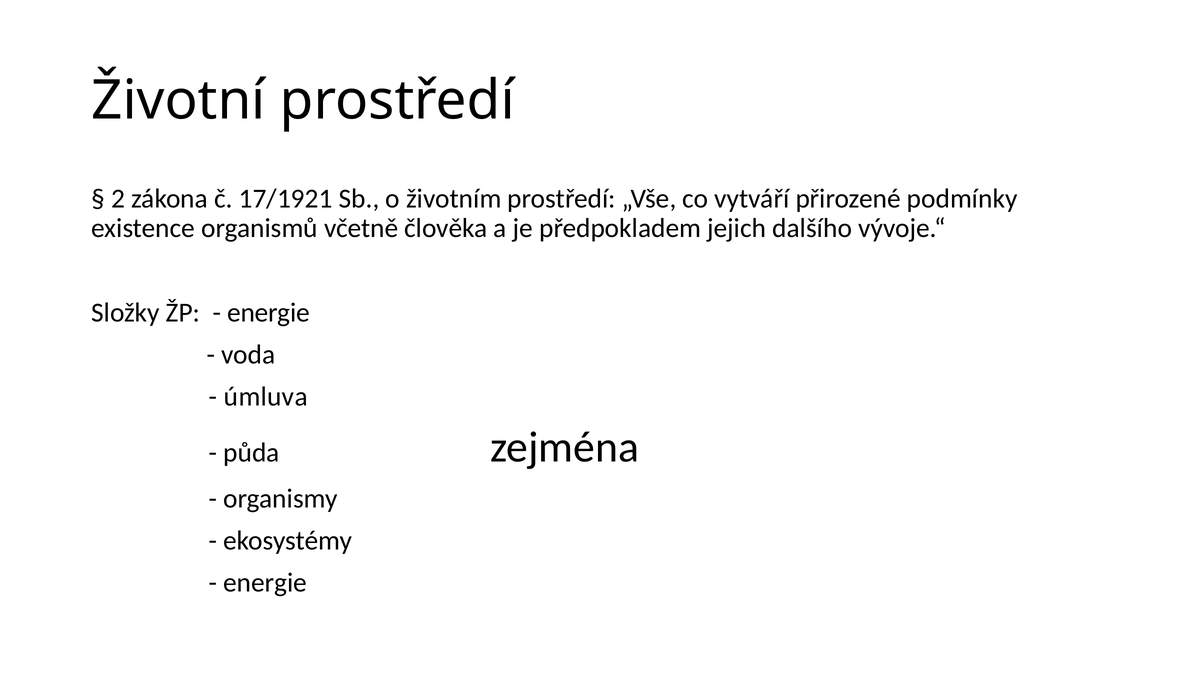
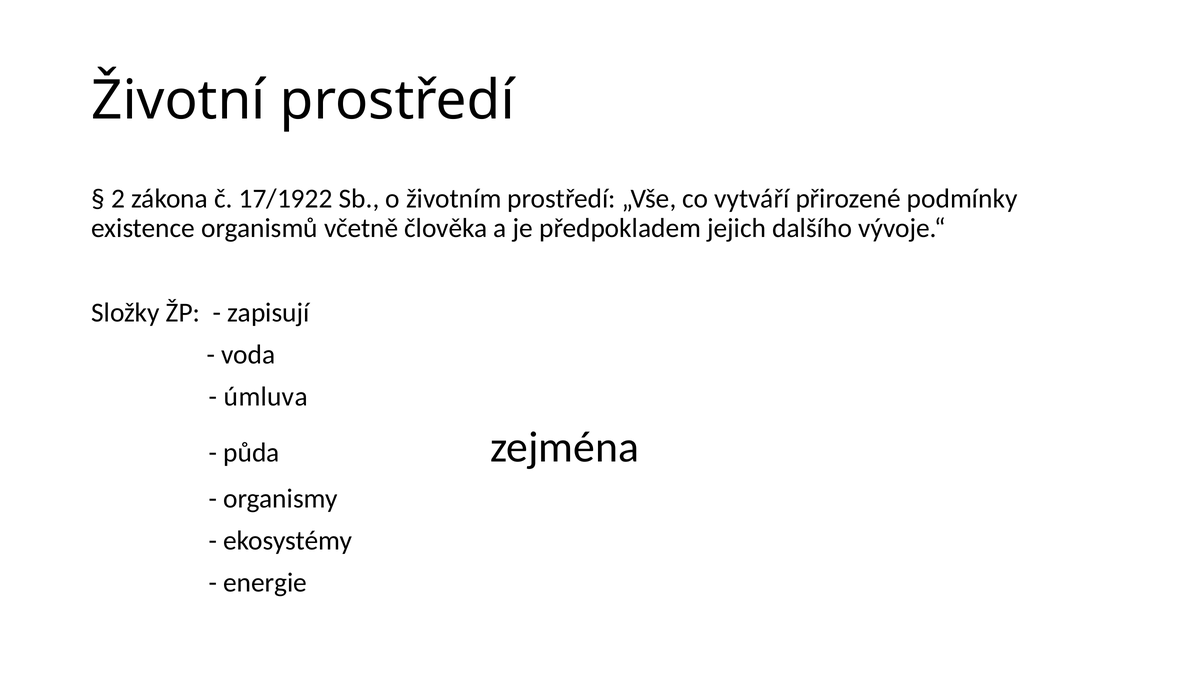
17/1921: 17/1921 -> 17/1922 (286, 198)
energie: energie -> zapisují (268, 312)
